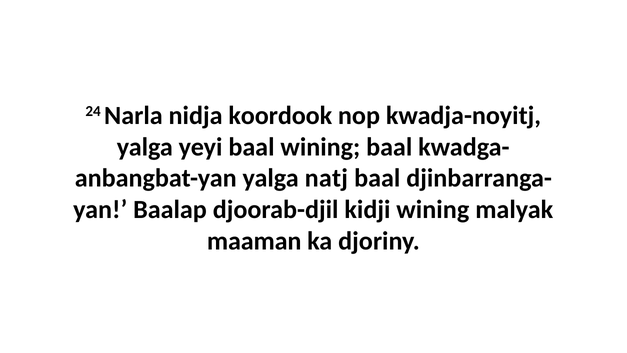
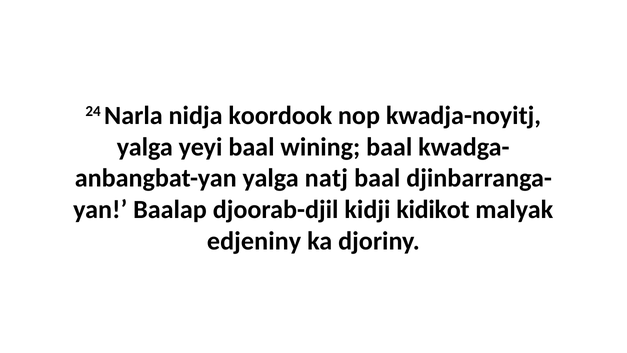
kidji wining: wining -> kidikot (433, 209)
maaman: maaman -> edjeniny (254, 241)
